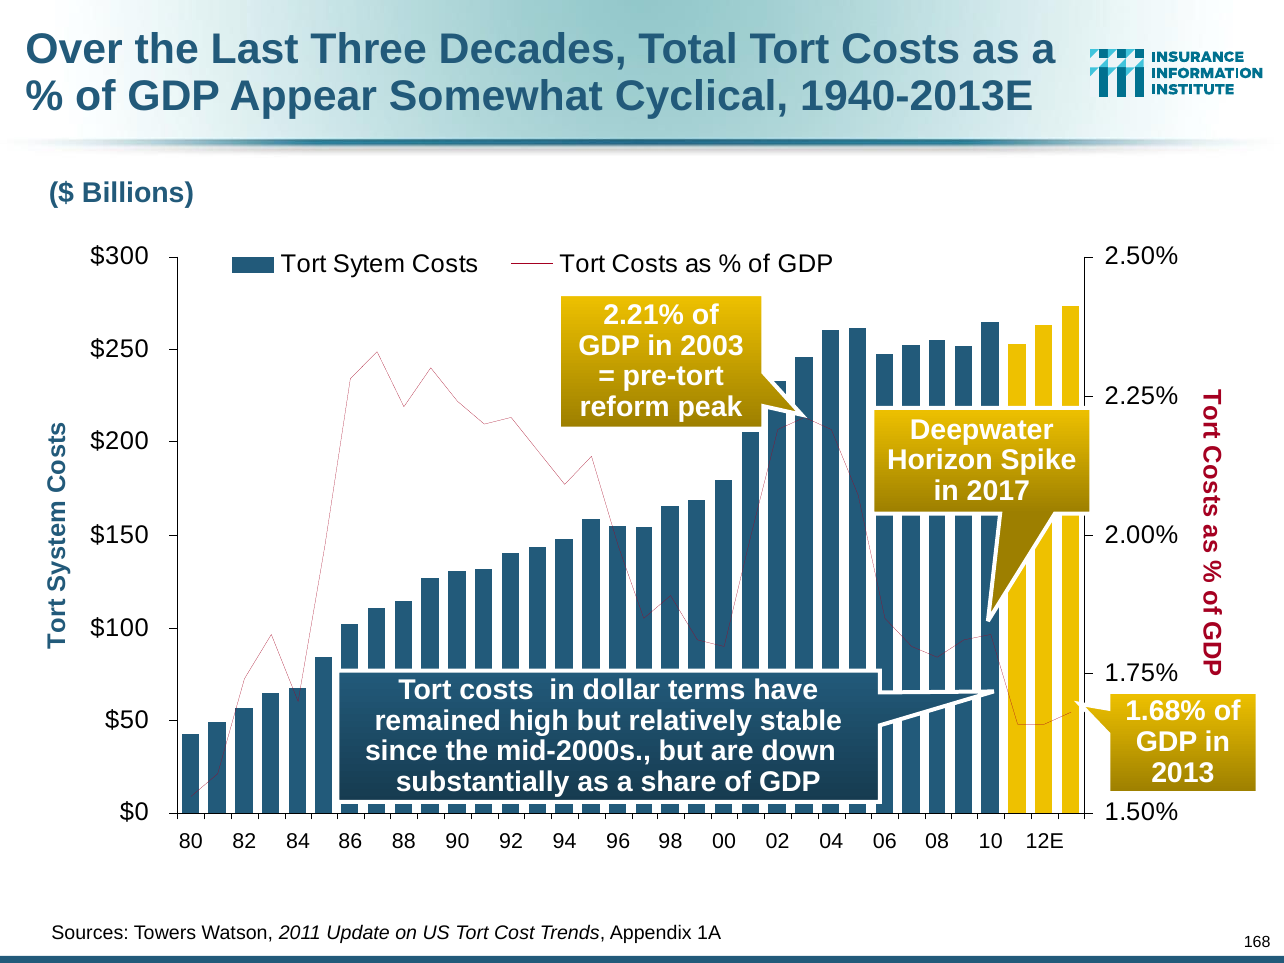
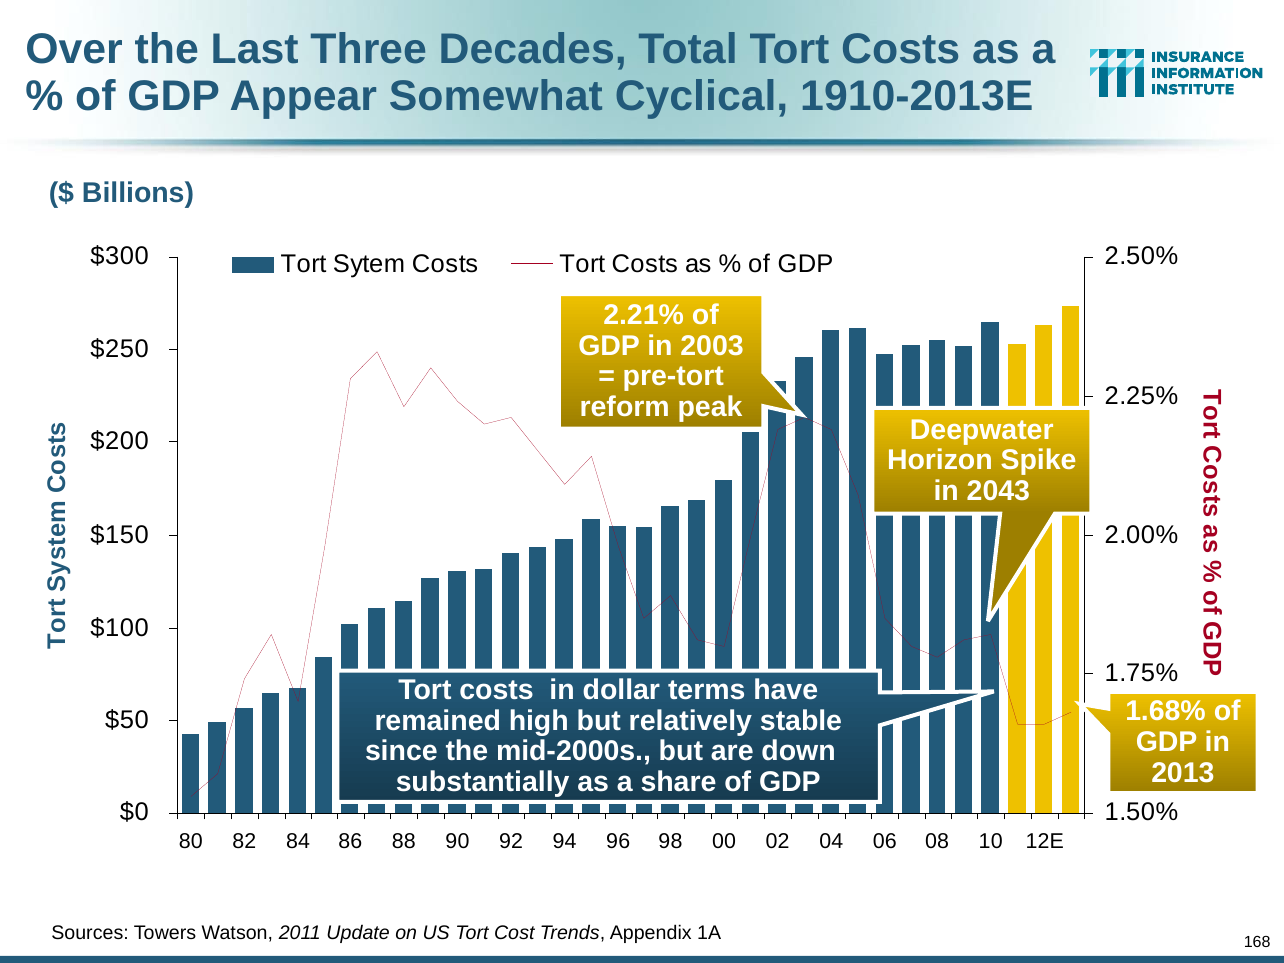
1940-2013E: 1940-2013E -> 1910-2013E (917, 96)
2017: 2017 -> 2043 (998, 491)
